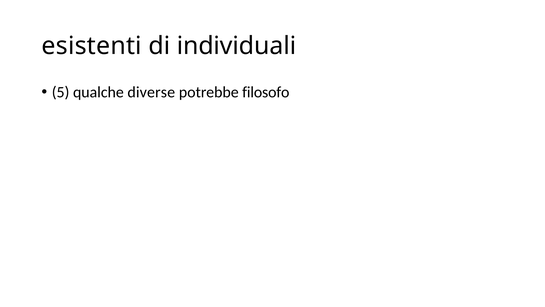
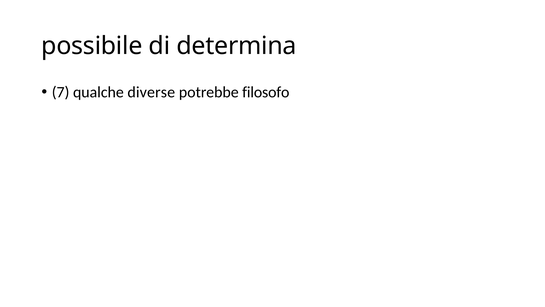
esistenti: esistenti -> possibile (92, 46)
individuali: individuali -> determina (237, 46)
5: 5 -> 7 (61, 92)
